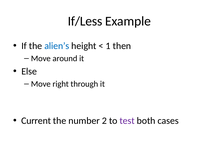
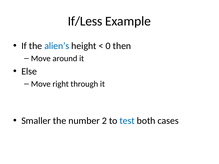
1: 1 -> 0 (108, 46)
Current: Current -> Smaller (36, 121)
test colour: purple -> blue (127, 121)
